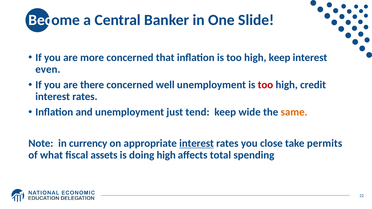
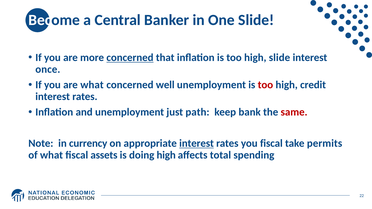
concerned underline: none -> present (130, 58)
high keep: keep -> slide (279, 58)
even: even -> once (48, 69)
are there: there -> what (92, 85)
tend: tend -> path (197, 112)
wide: wide -> bank (250, 112)
same colour: orange -> red (294, 112)
you close: close -> fiscal (271, 143)
